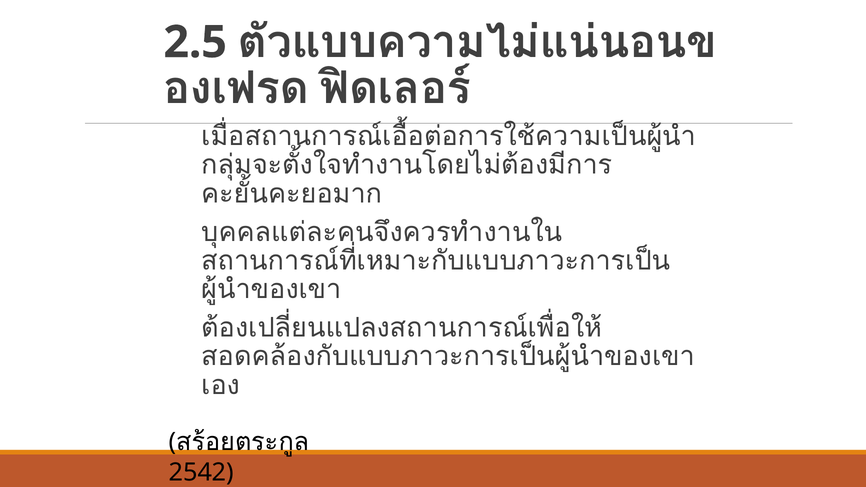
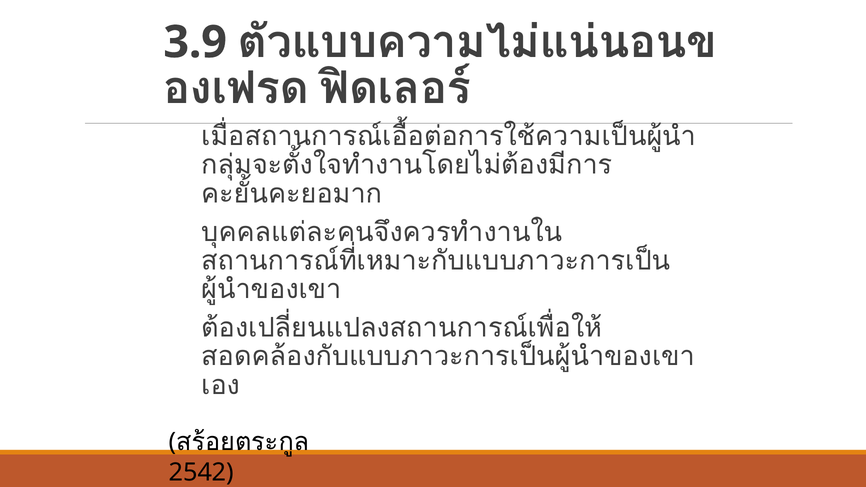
2.5: 2.5 -> 3.9 (195, 42)
